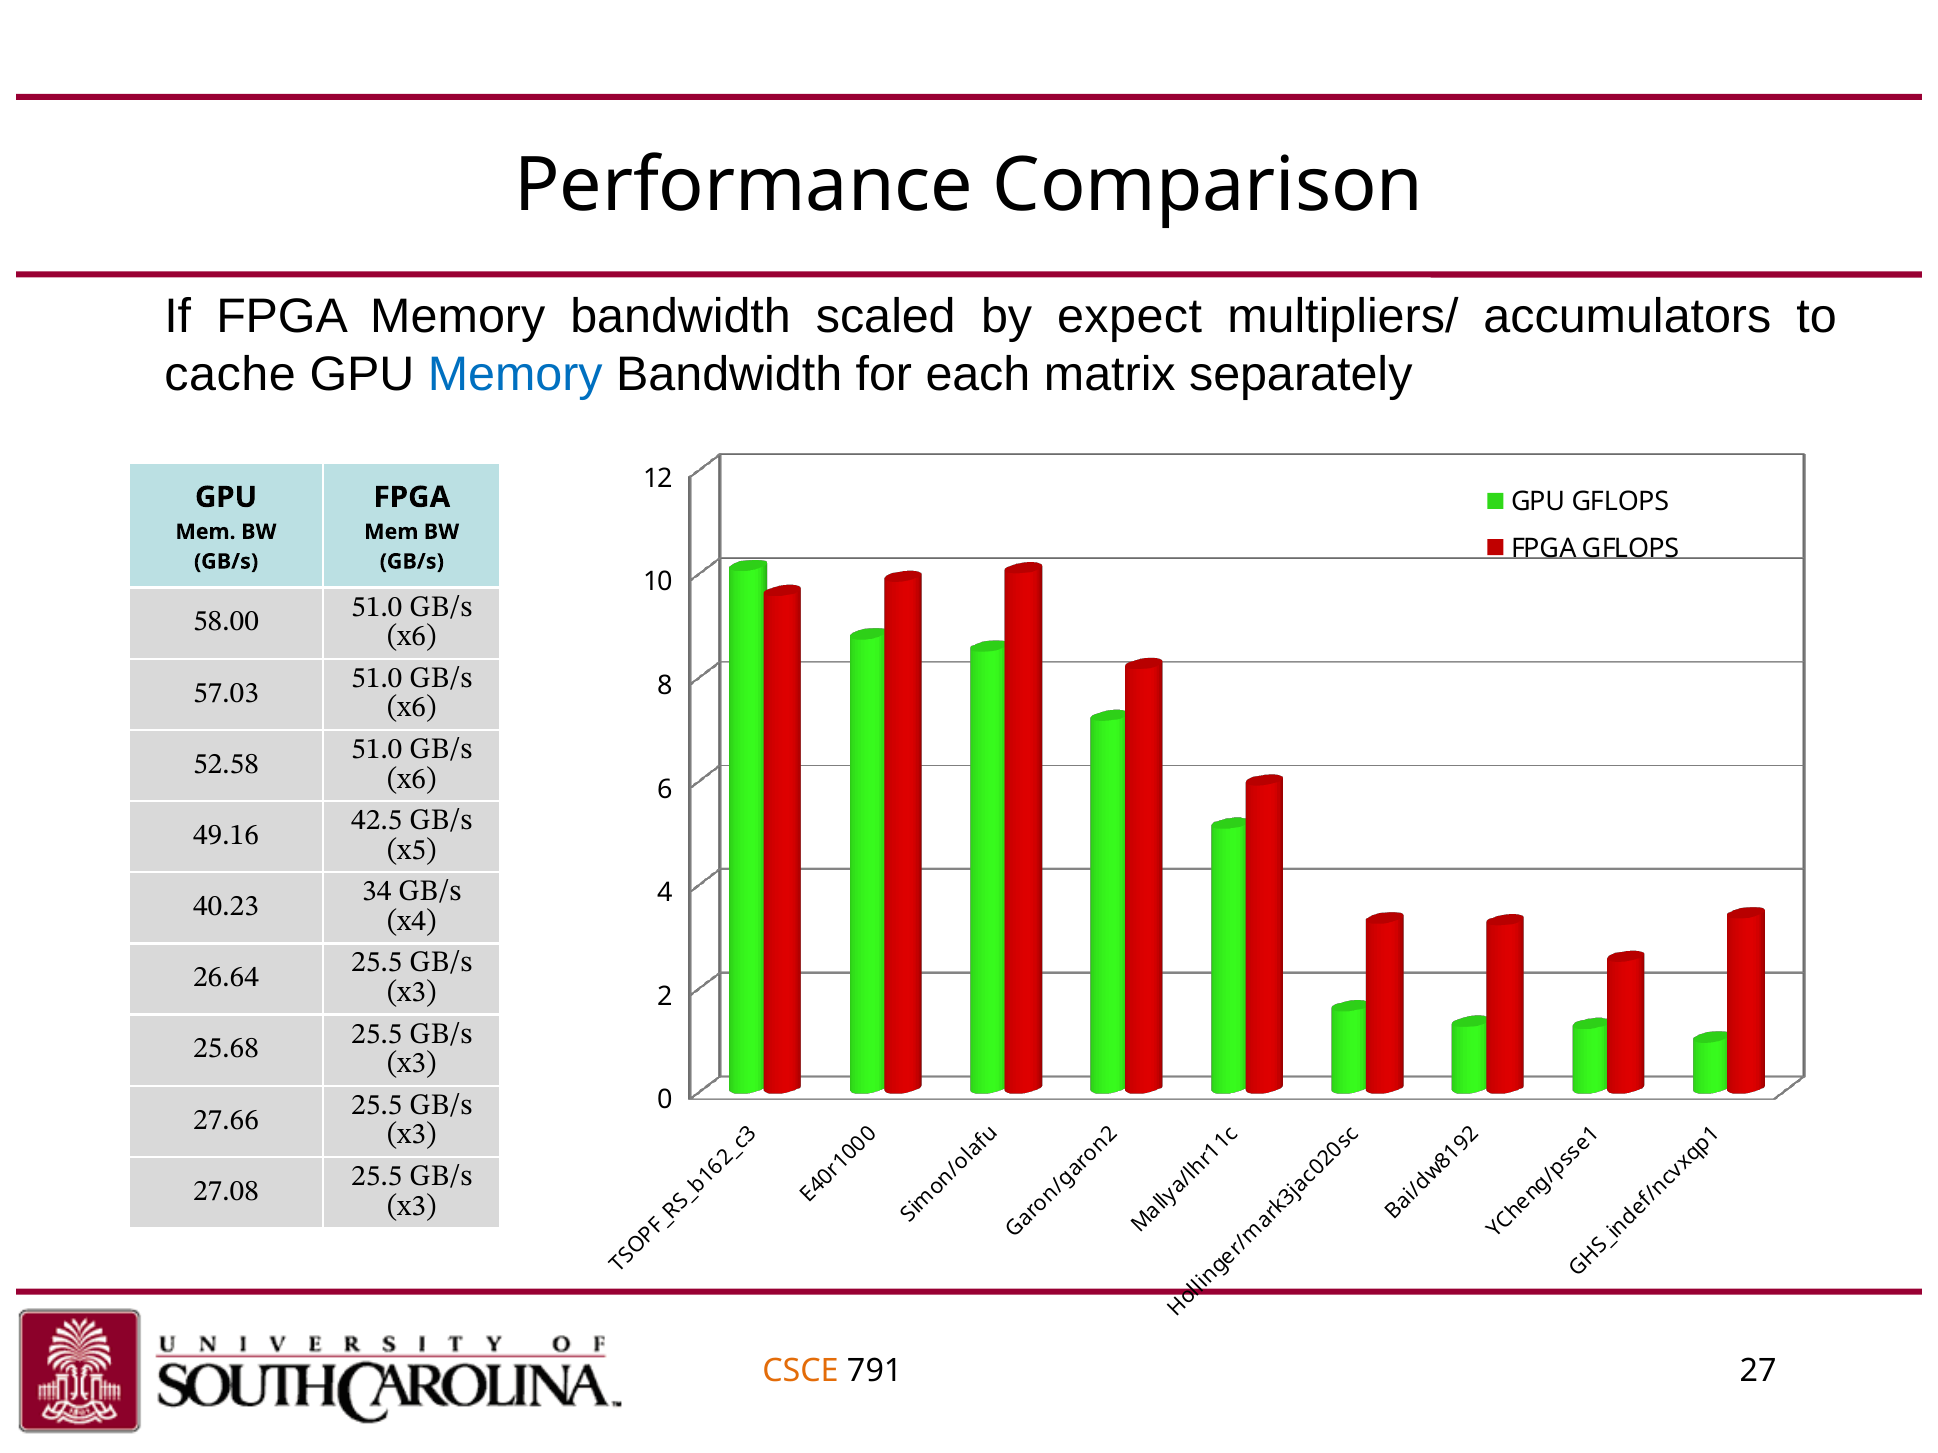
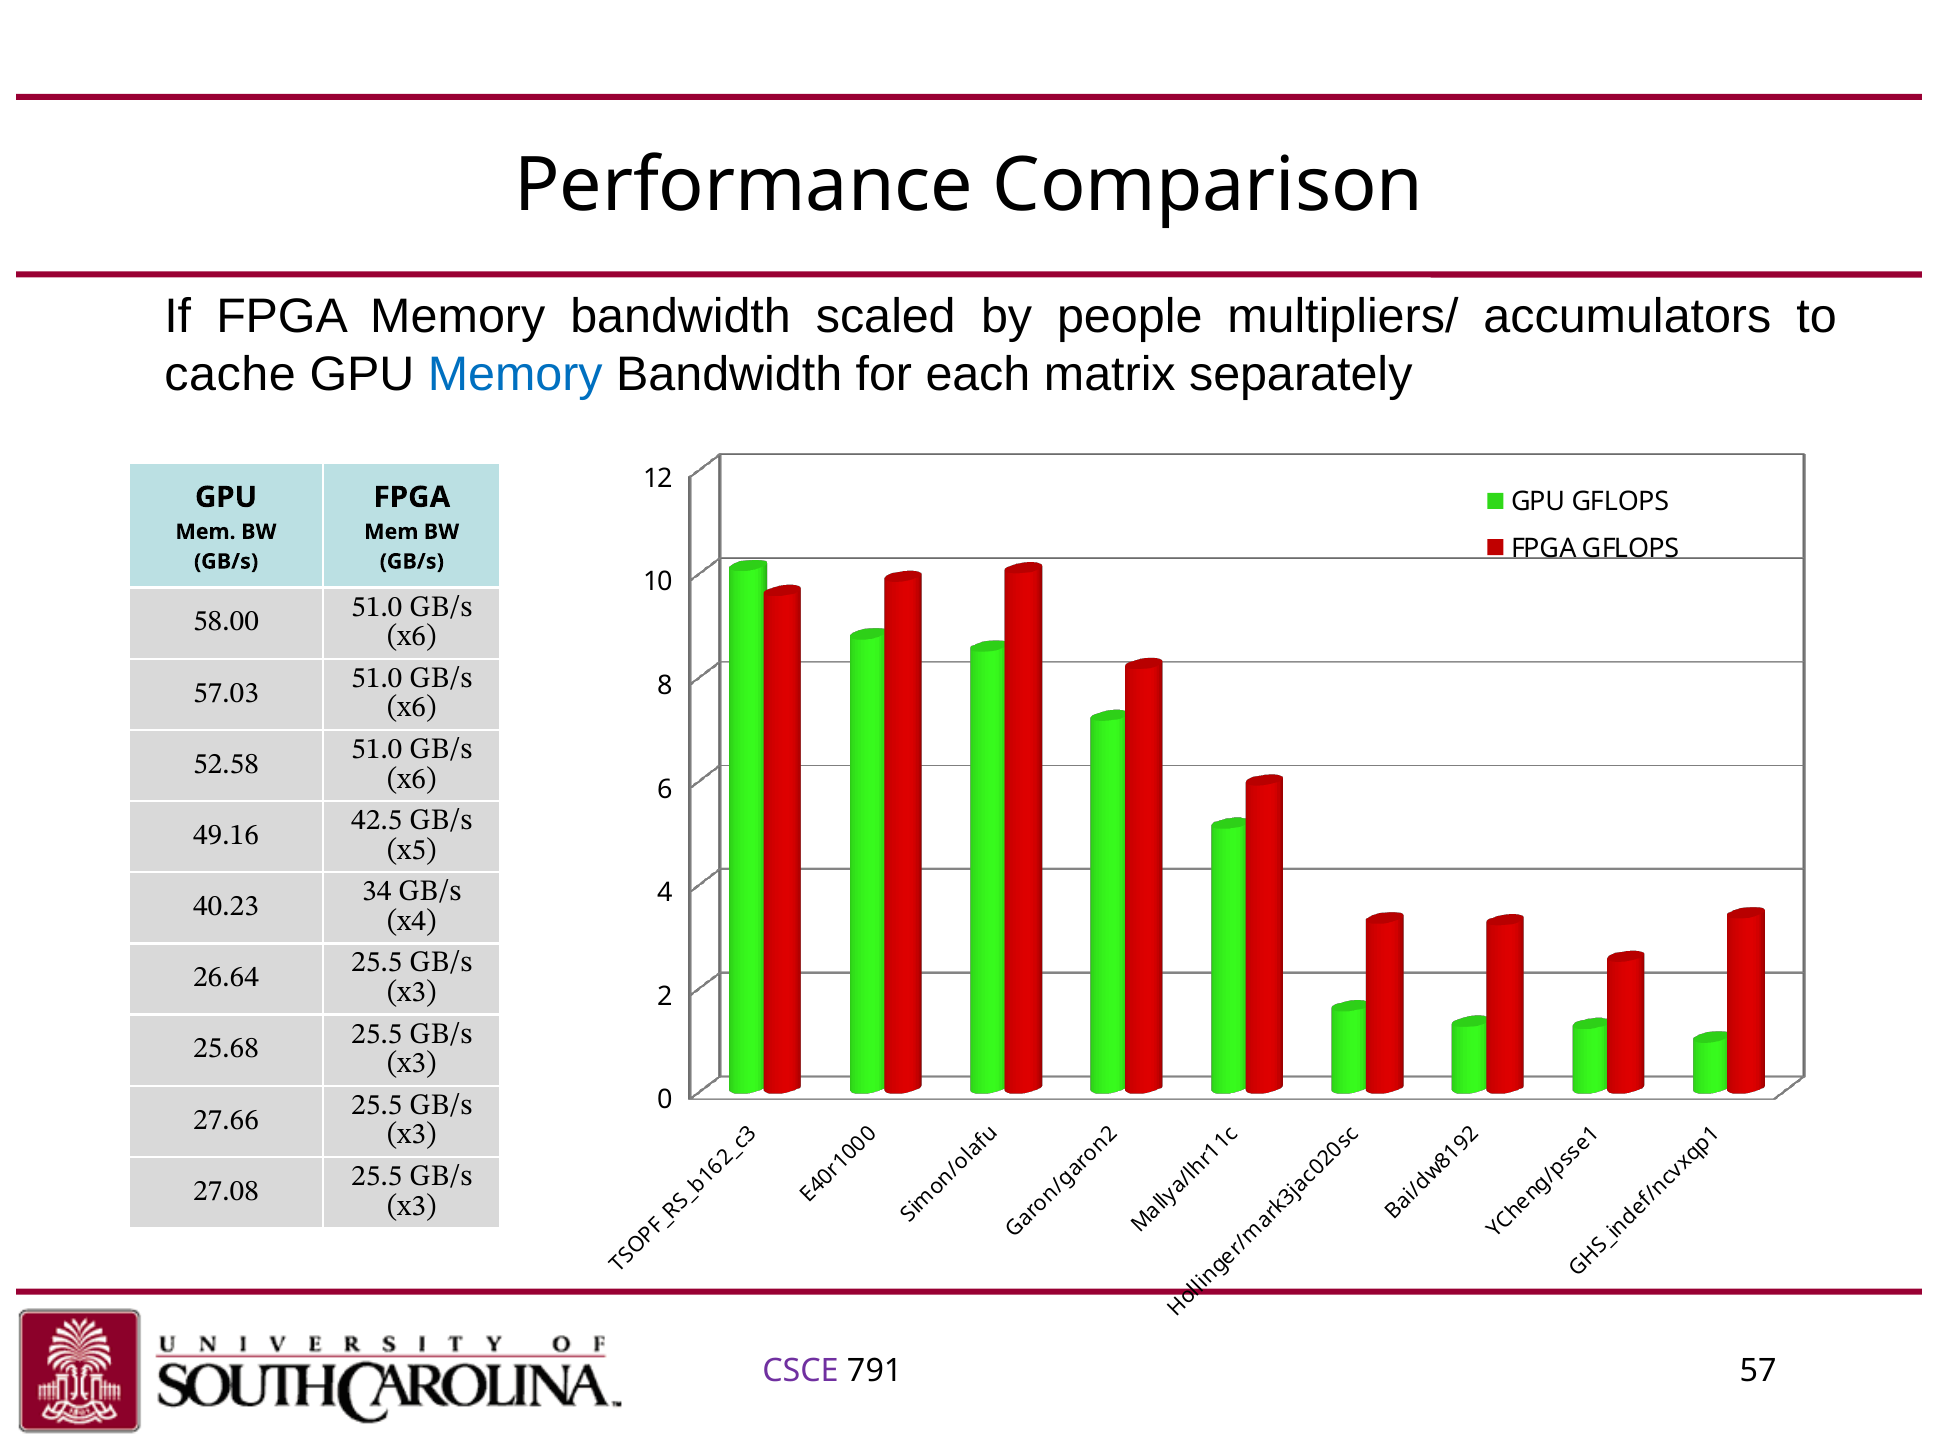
expect: expect -> people (1130, 316)
CSCE colour: orange -> purple (800, 1372)
27: 27 -> 57 (1758, 1372)
